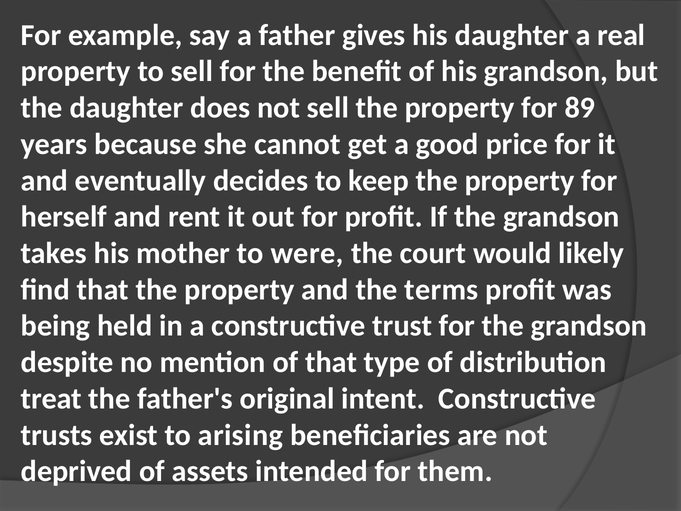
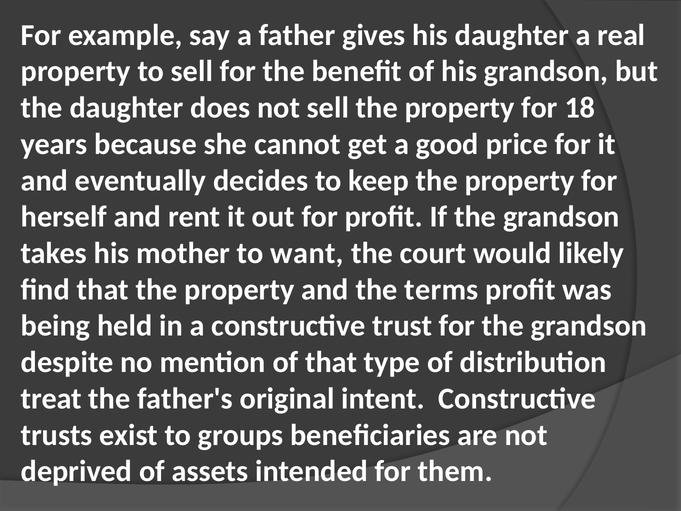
89: 89 -> 18 (580, 108)
were: were -> want (307, 253)
arising: arising -> groups (241, 435)
